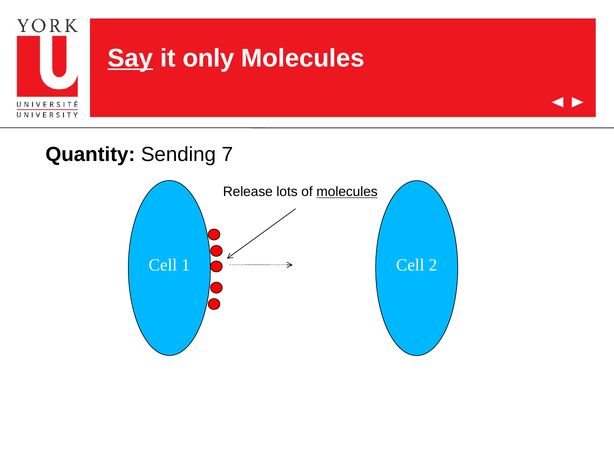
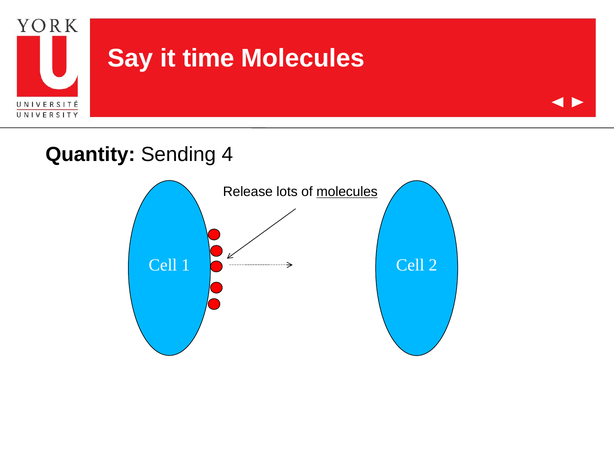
Say underline: present -> none (130, 58)
only: only -> time (208, 58)
7: 7 -> 4 (227, 155)
